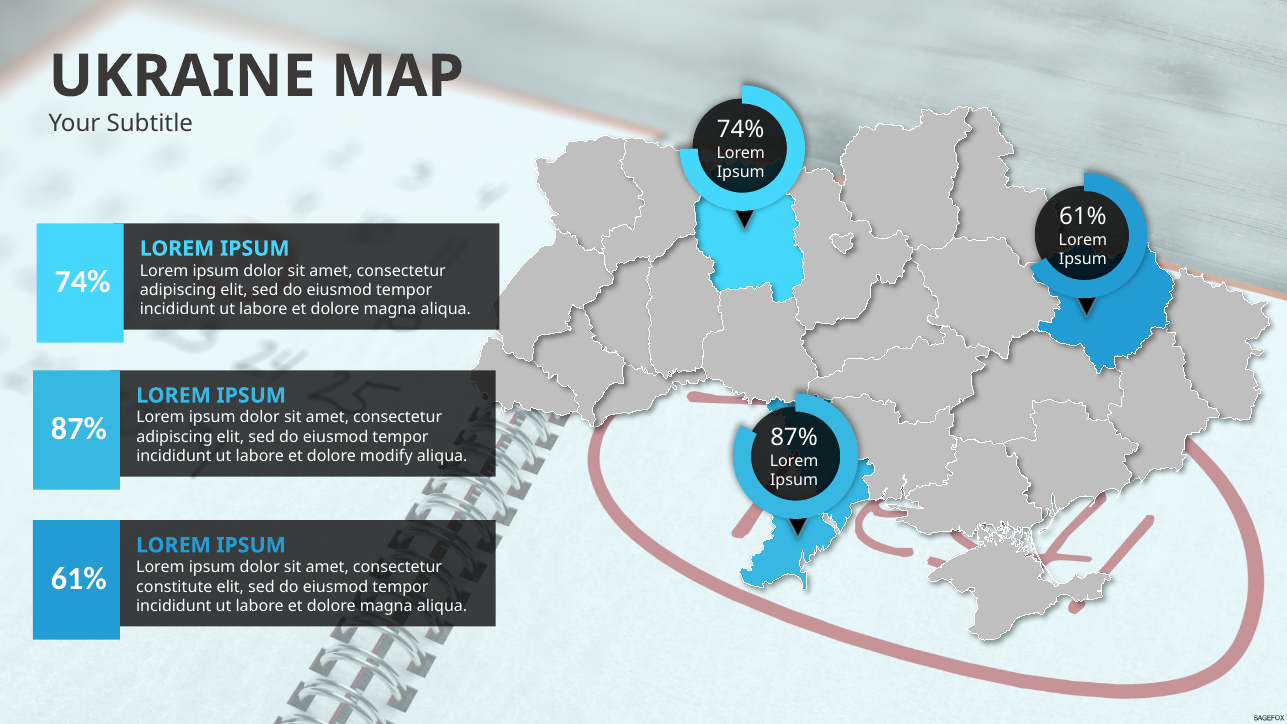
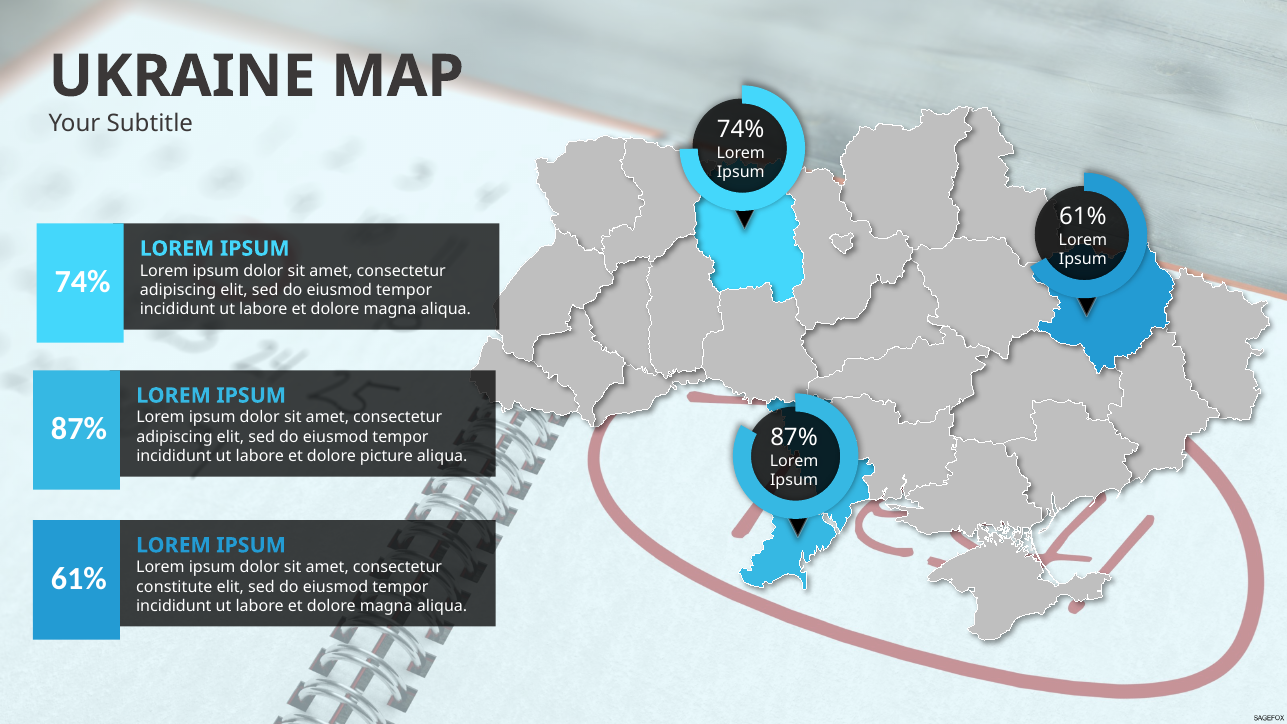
modify: modify -> picture (386, 456)
